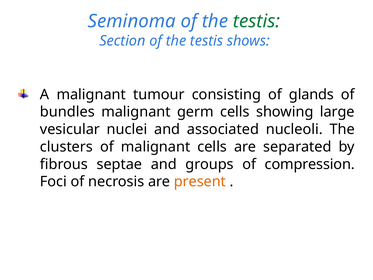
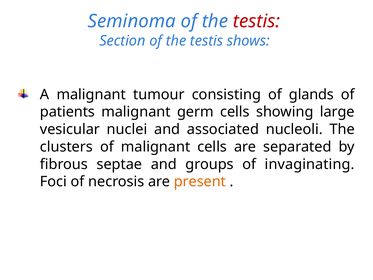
testis colour: green -> red (257, 21)
bundles: bundles -> patients (67, 112)
compression: compression -> invaginating (310, 164)
